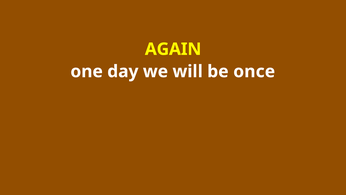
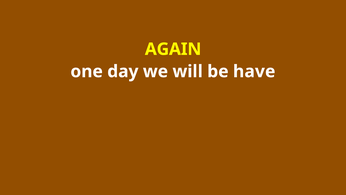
once: once -> have (254, 71)
